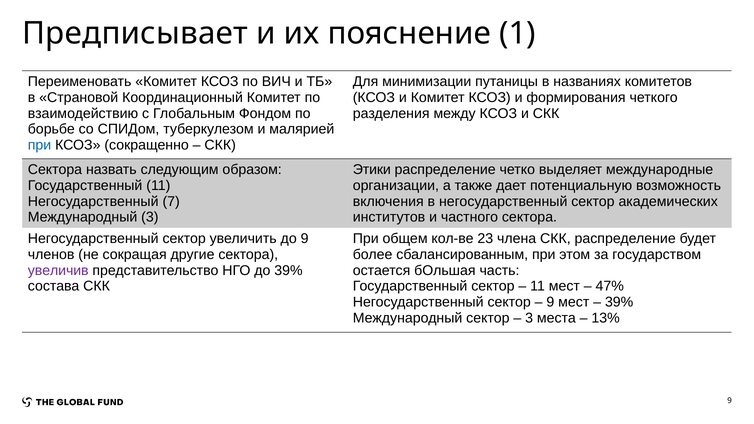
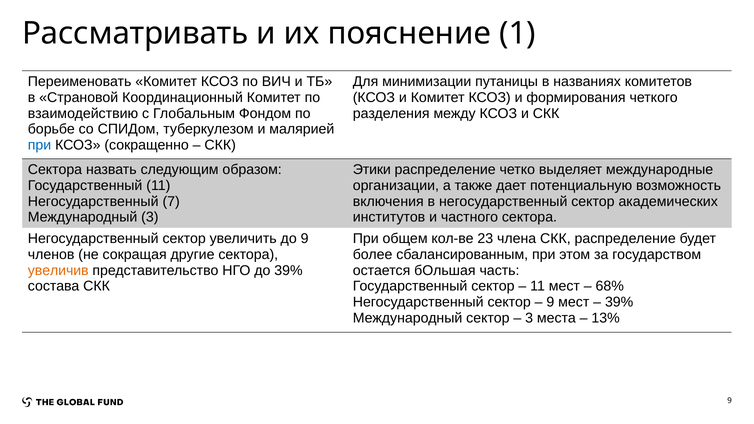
Предписывает: Предписывает -> Рассматривать (135, 33)
увеличив colour: purple -> orange (58, 271)
47%: 47% -> 68% (610, 286)
